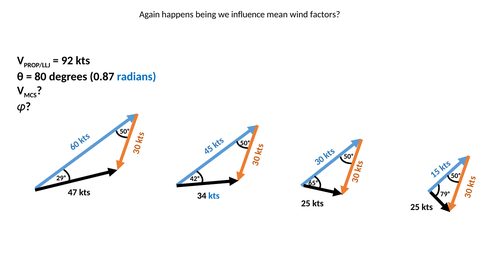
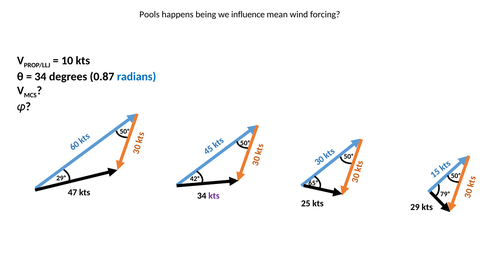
Again: Again -> Pools (150, 15)
factors: factors -> forcing (325, 15)
92: 92 -> 10 (67, 61)
80: 80 -> 34 (40, 77)
kts colour: blue -> purple (214, 196)
25 kts 25: 25 -> 29 (415, 207)
